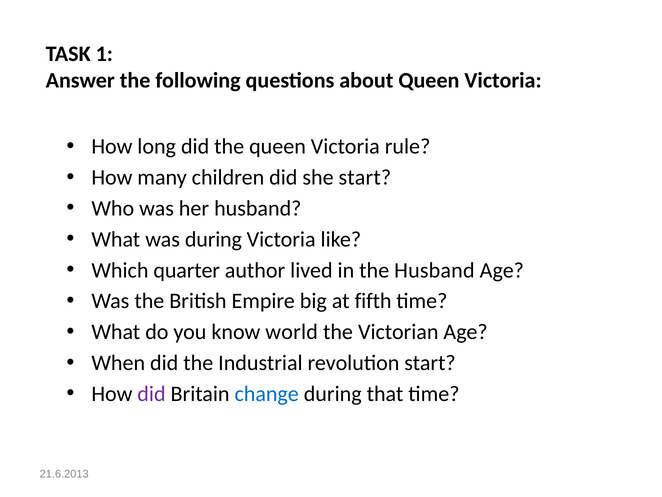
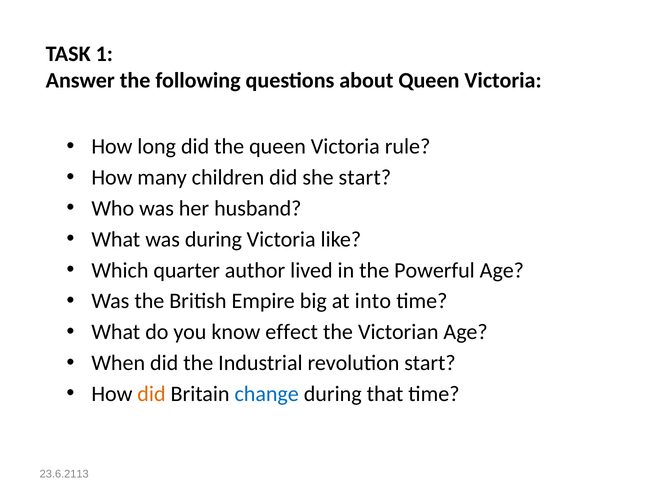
the Husband: Husband -> Powerful (435, 270)
fifth: fifth -> into (373, 301)
world: world -> effect (292, 332)
did colour: purple -> orange (151, 394)
21.6.2013: 21.6.2013 -> 23.6.2113 (64, 473)
